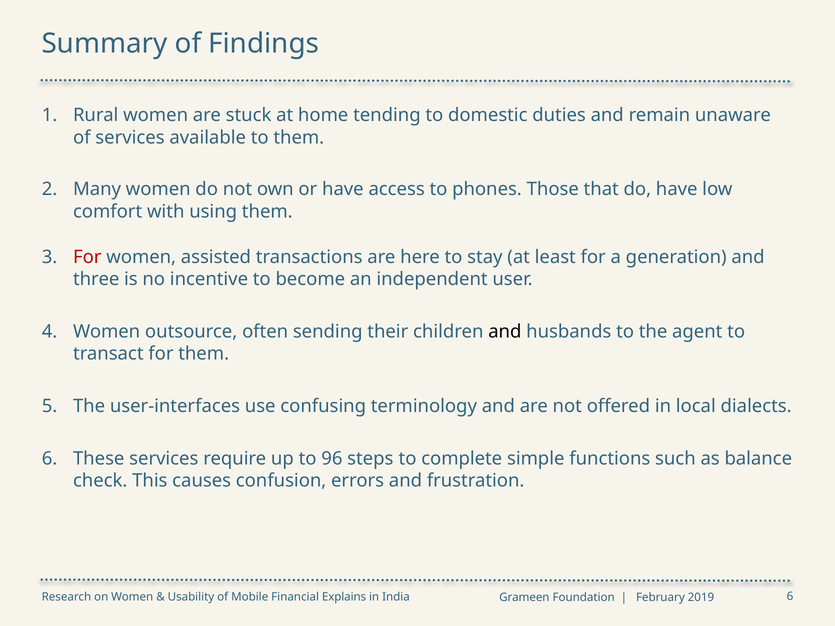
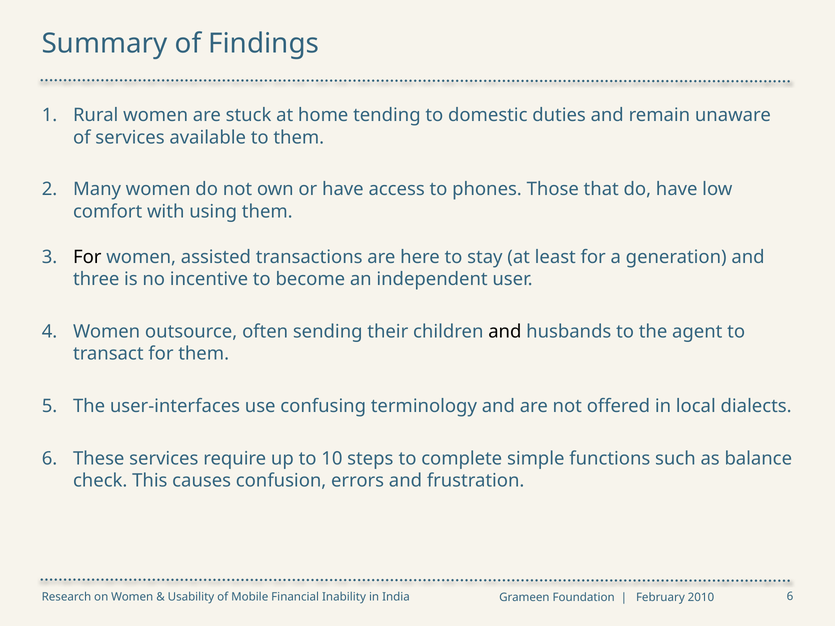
For colour: red -> black (87, 257)
96: 96 -> 10 (332, 459)
Explains: Explains -> Inability (344, 597)
2019: 2019 -> 2010 (701, 598)
